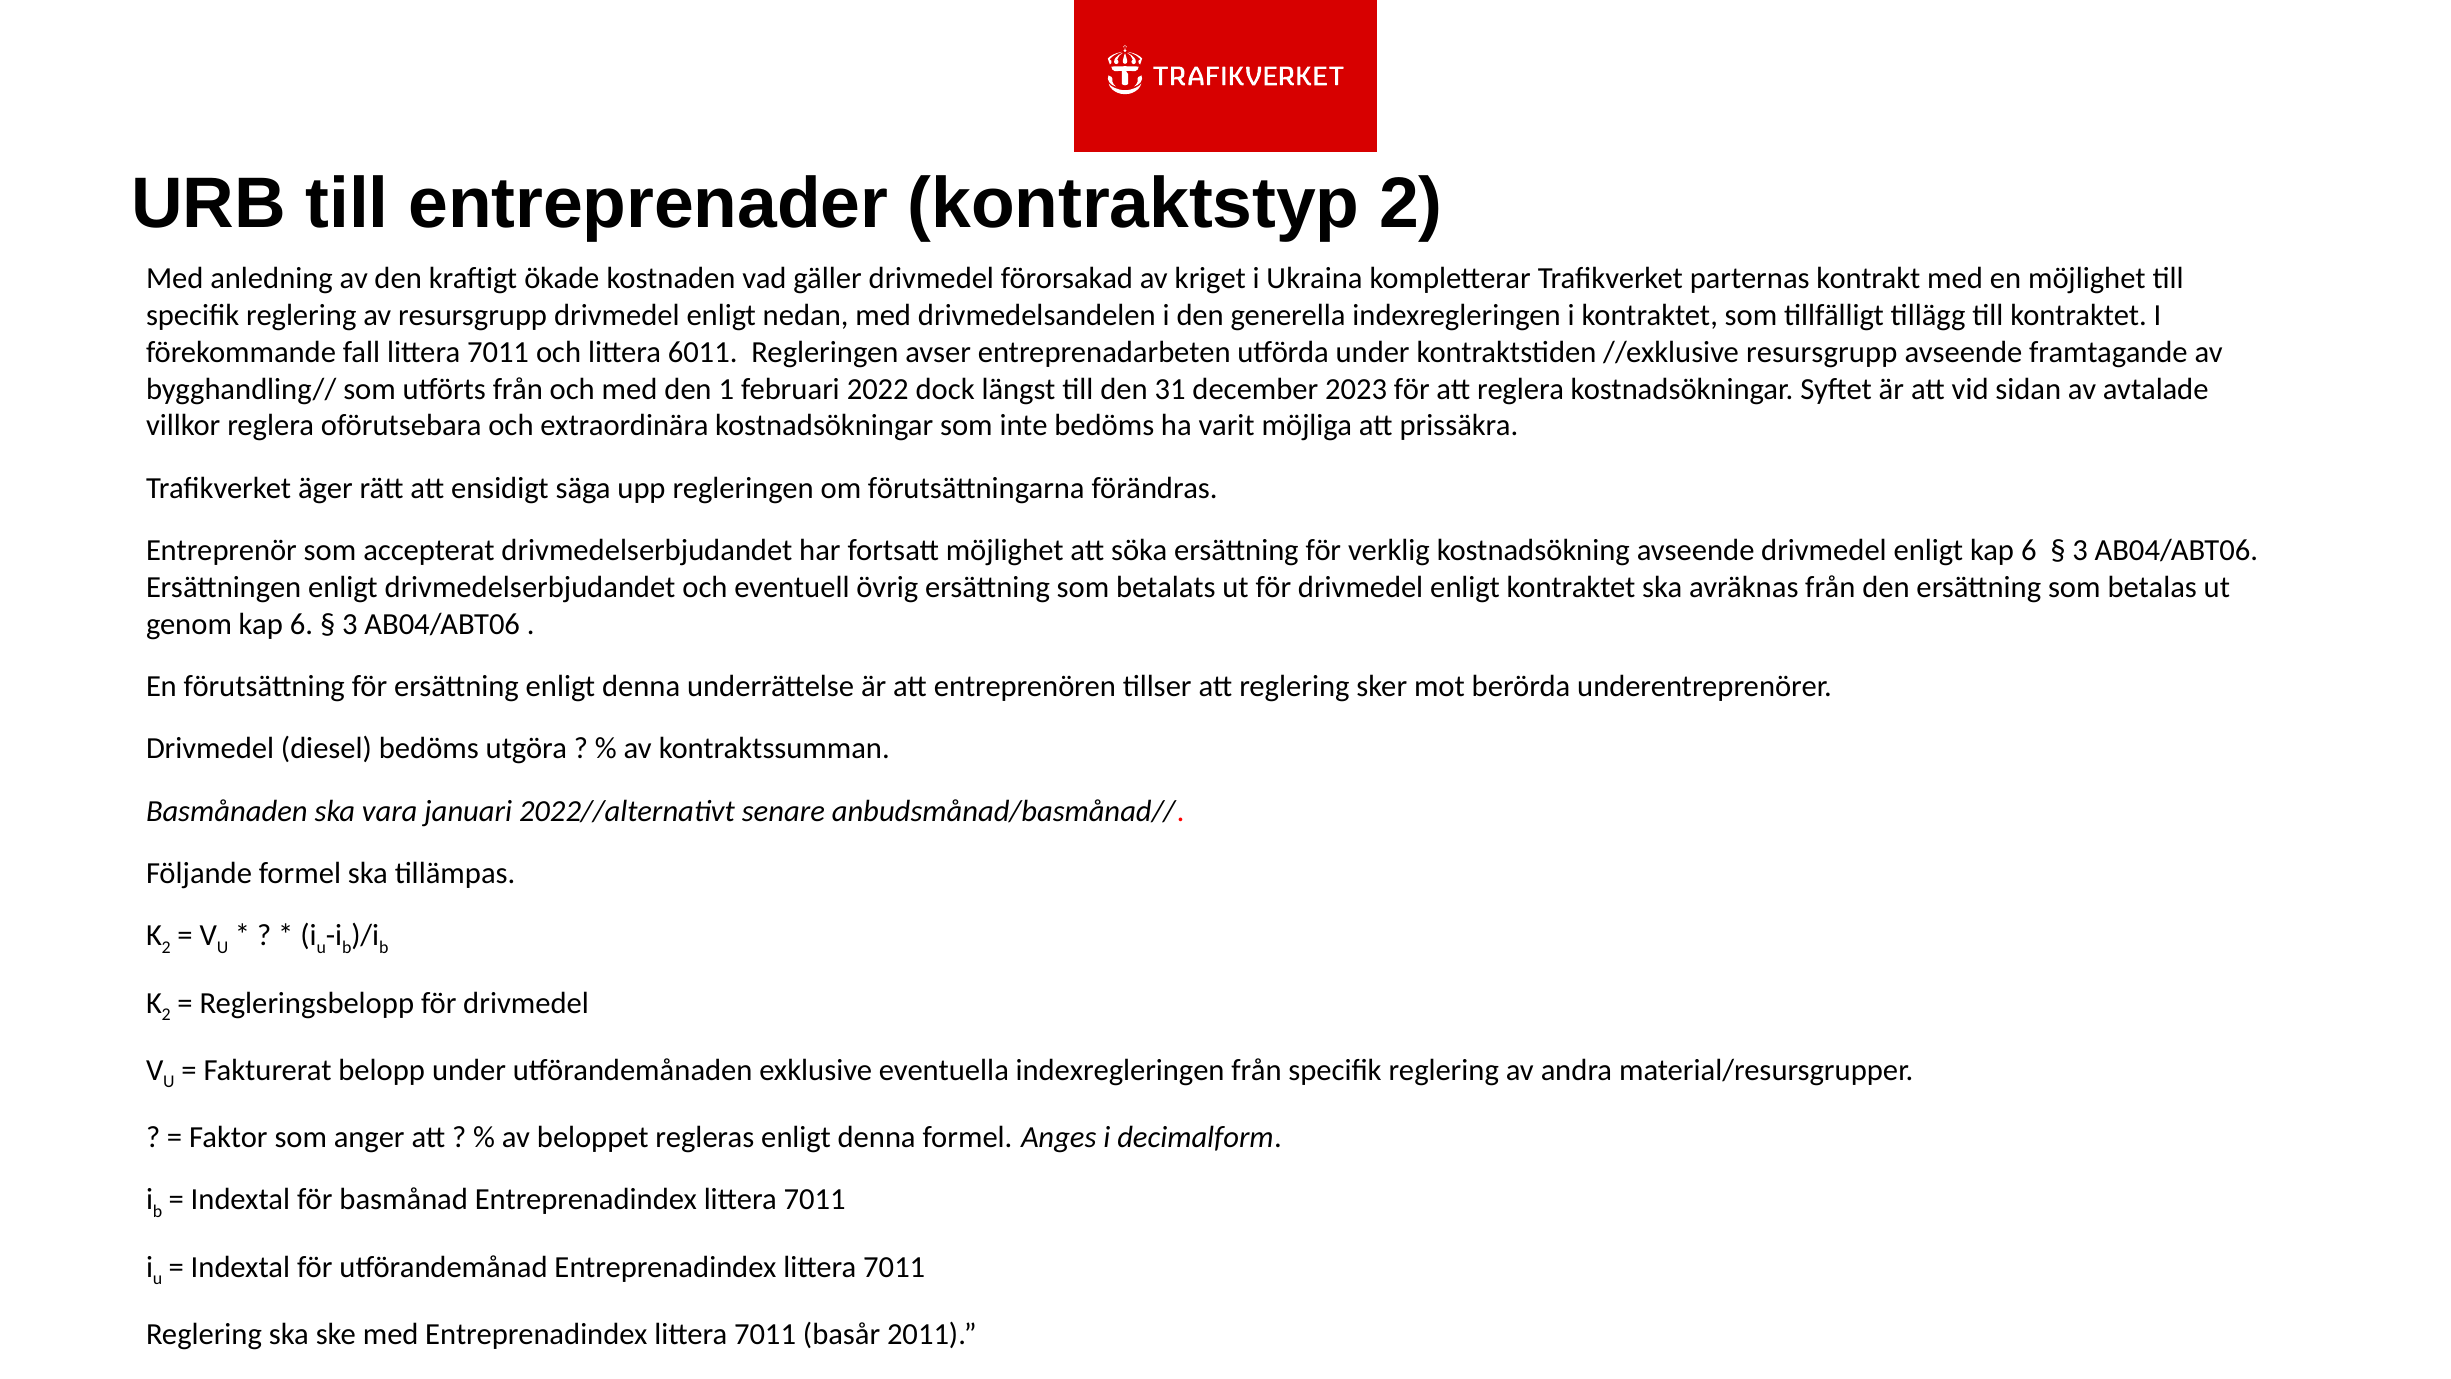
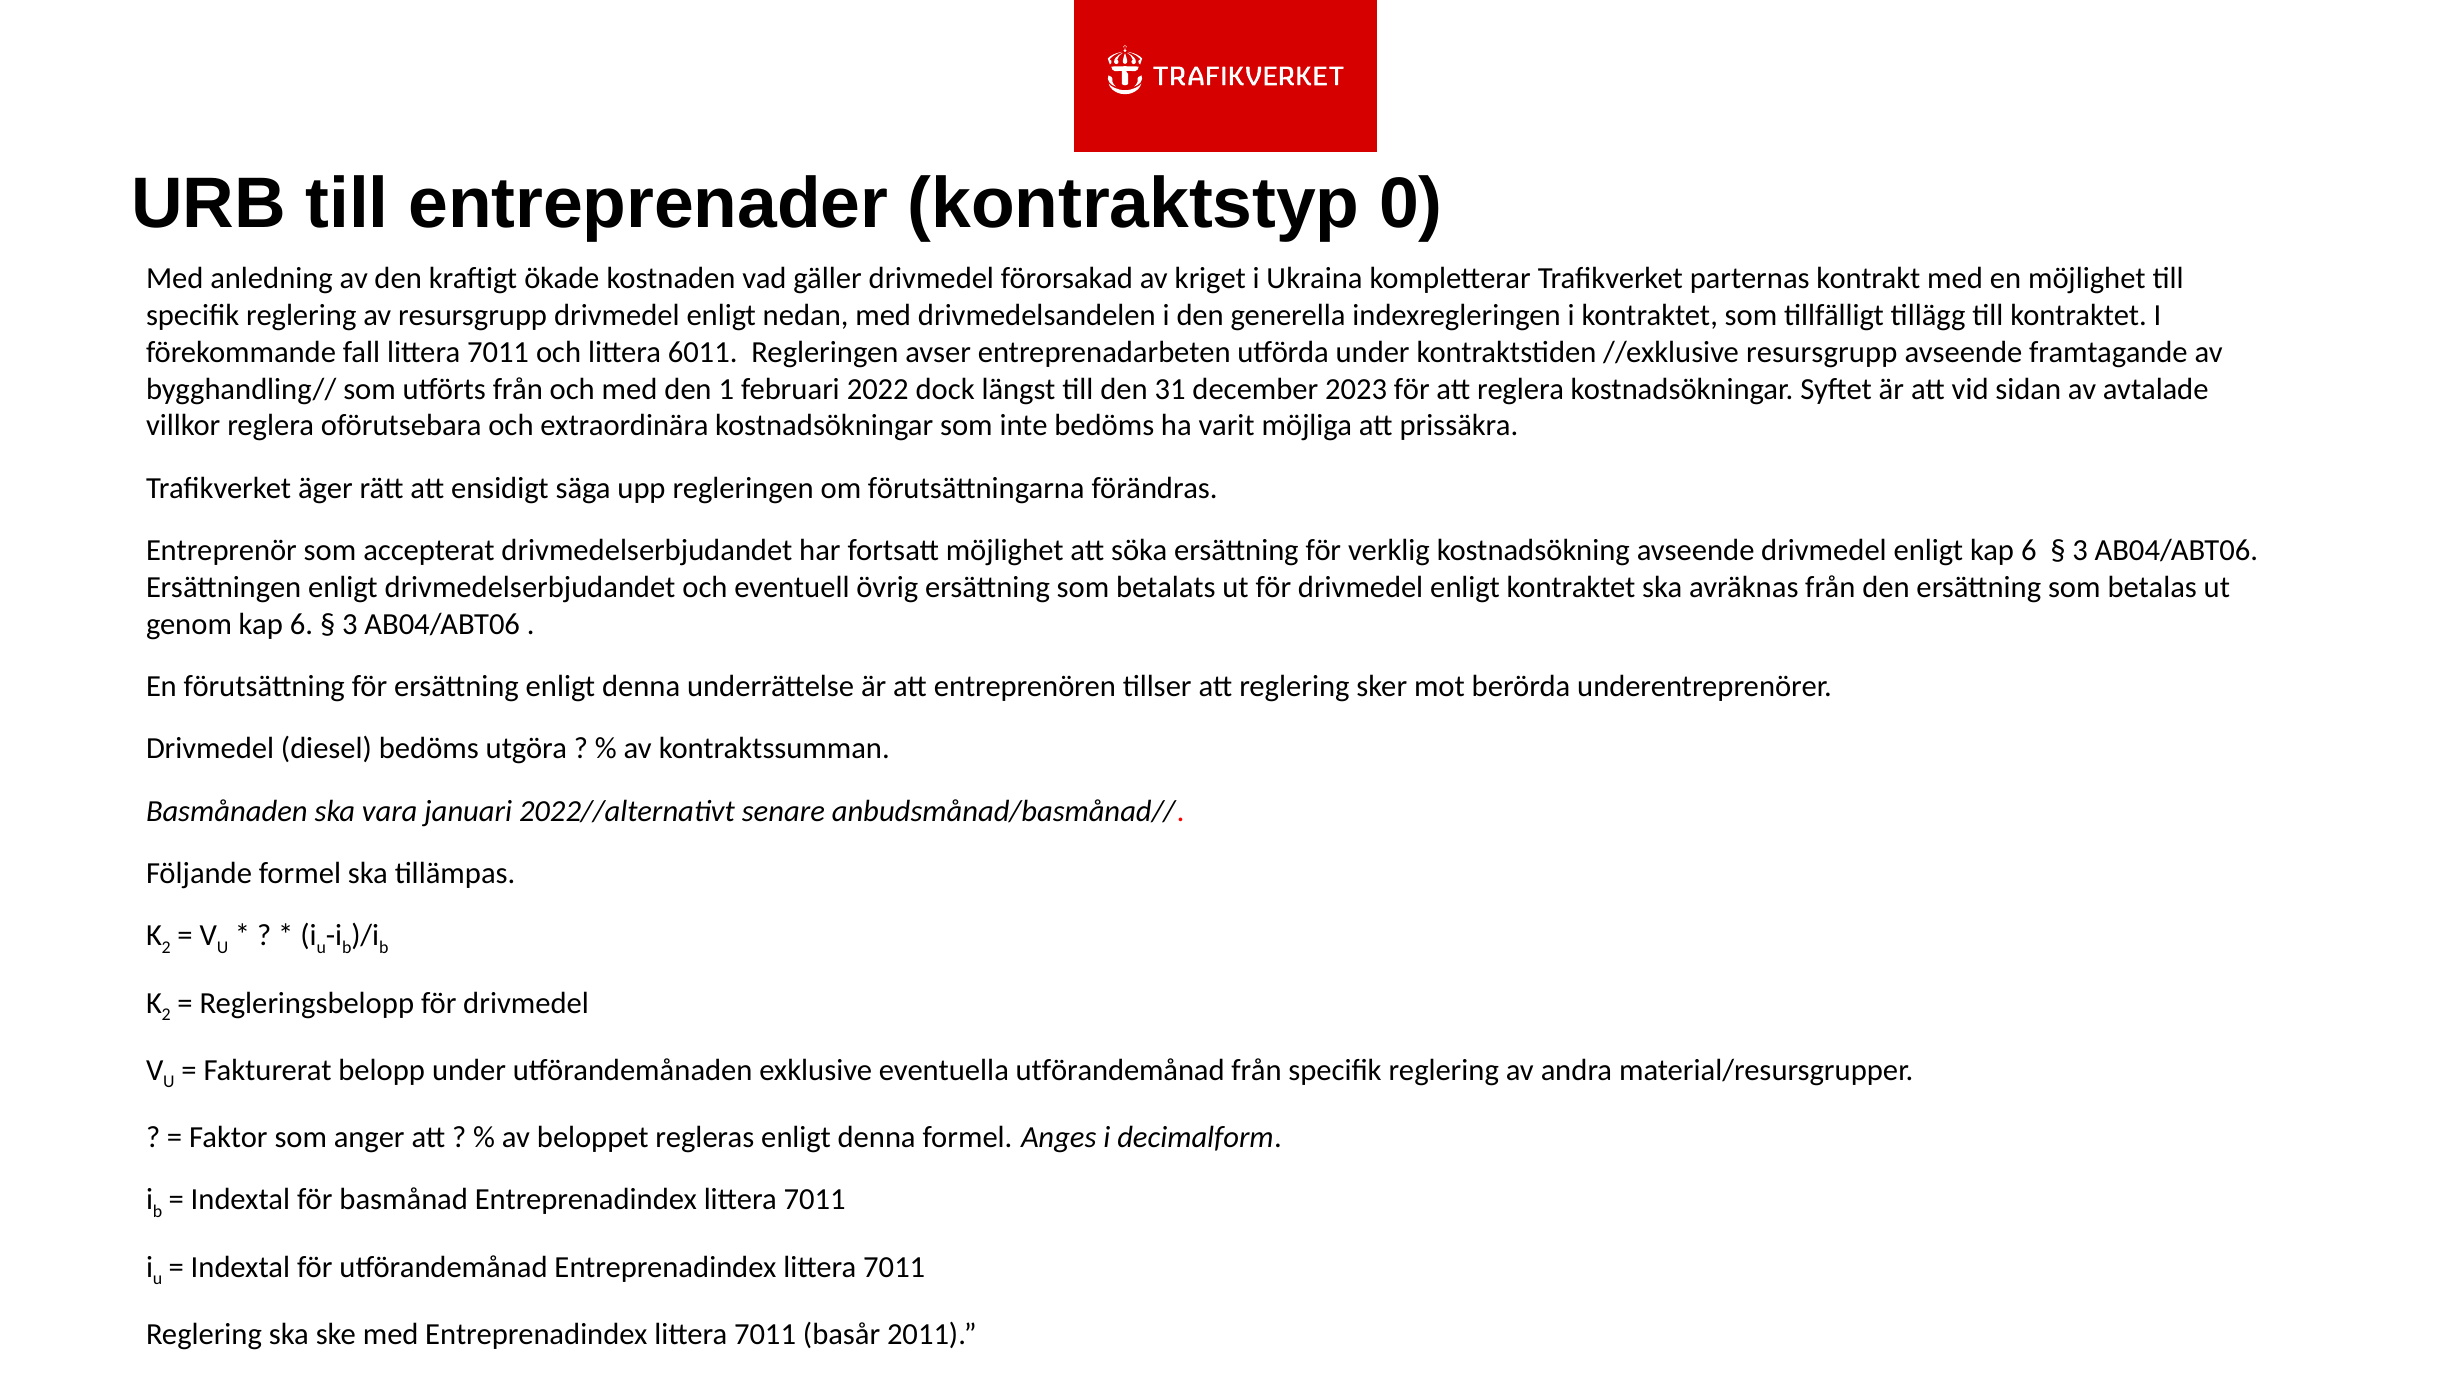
kontraktstyp 2: 2 -> 0 (1411, 204)
eventuella indexregleringen: indexregleringen -> utförandemånad (1120, 1070)
